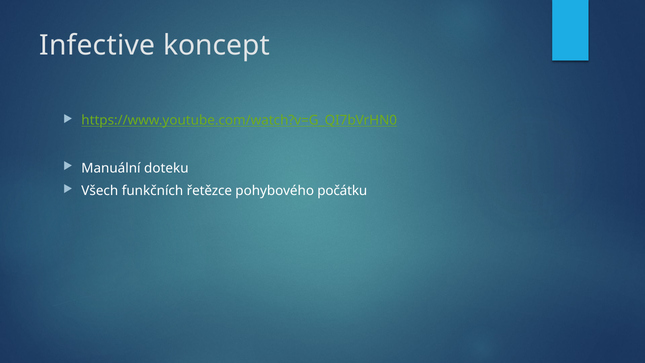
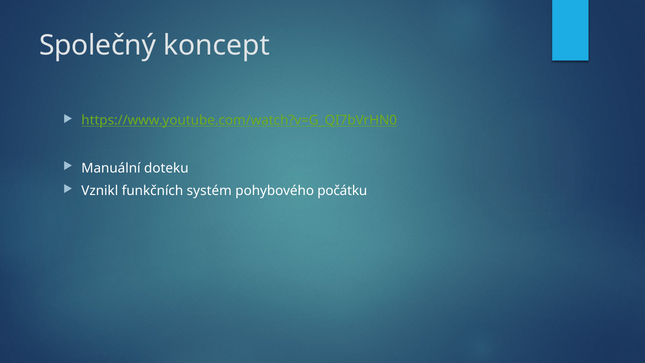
Infective: Infective -> Společný (98, 45)
Všech: Všech -> Vznikl (100, 191)
řetězce: řetězce -> systém (209, 191)
